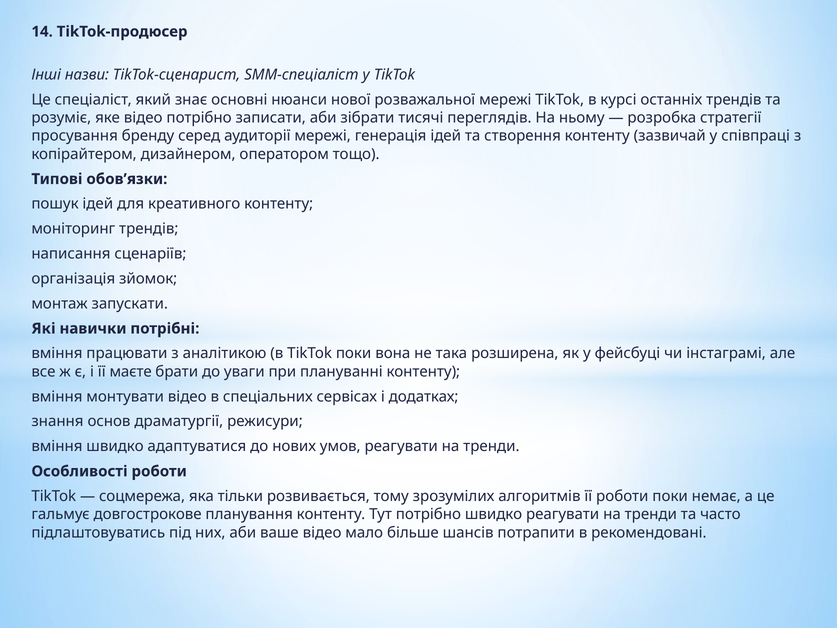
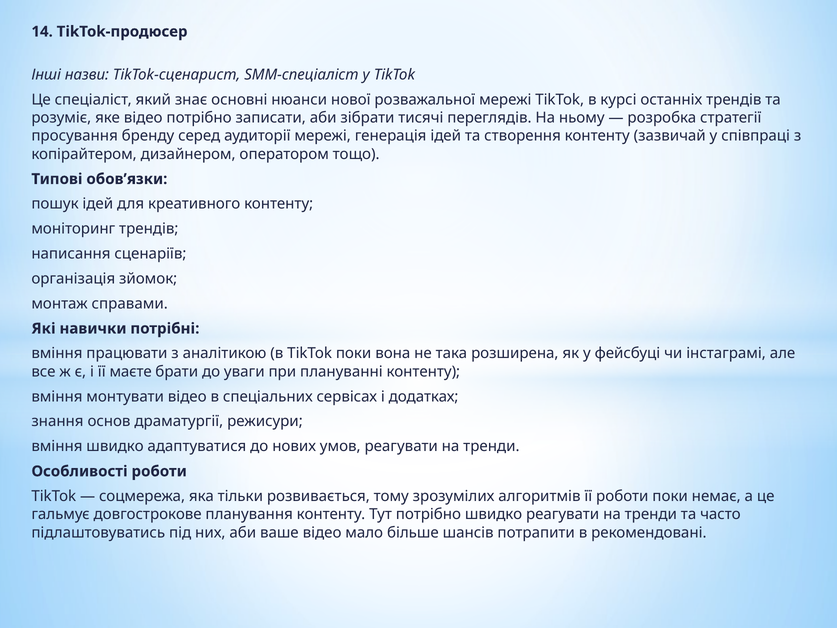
запускати: запускати -> справами (130, 304)
